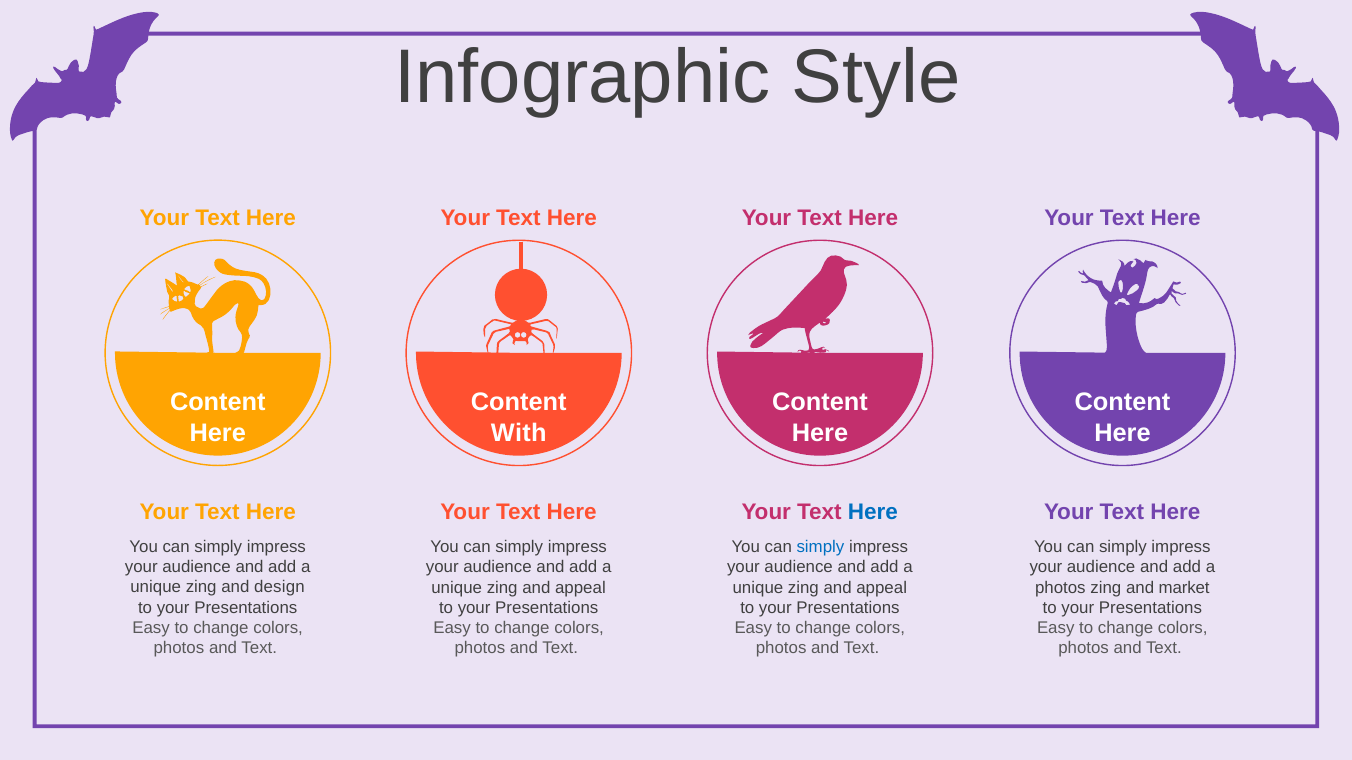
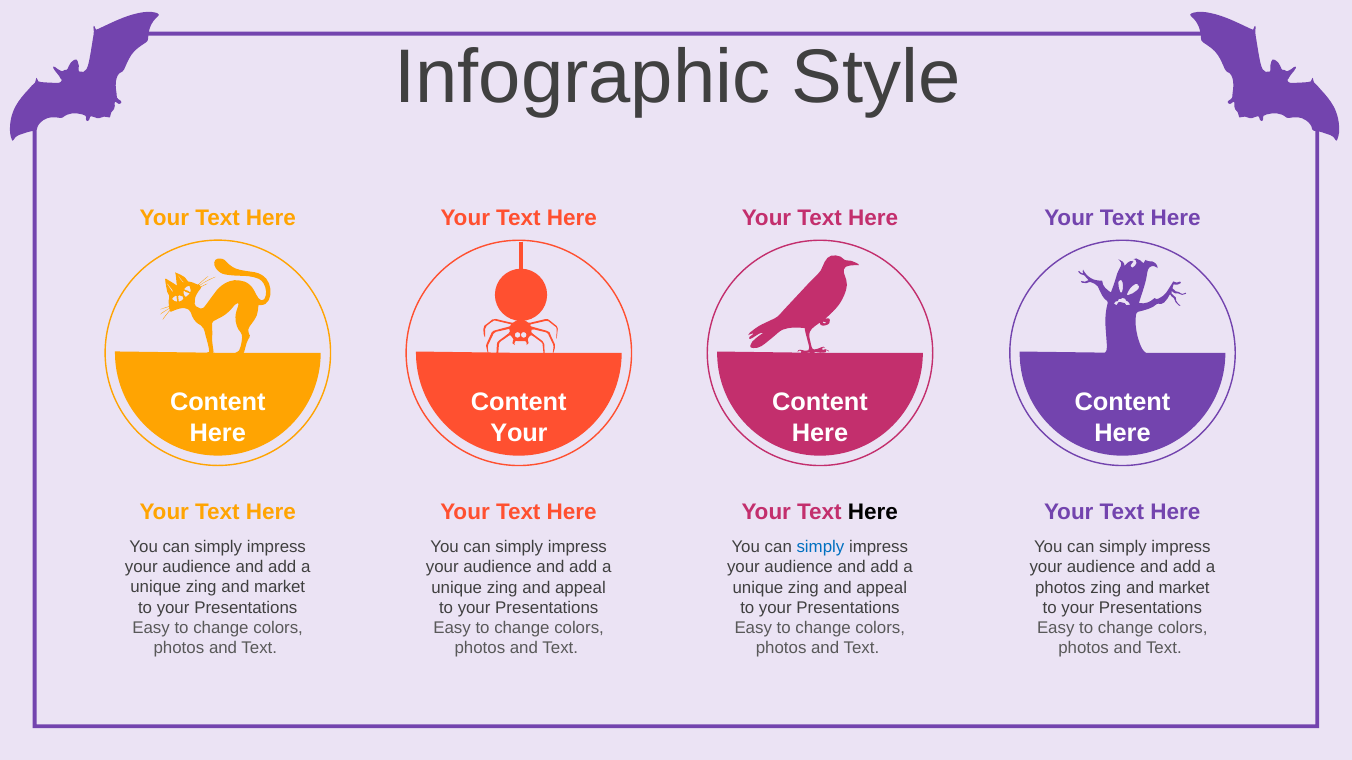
With: With -> Your (519, 433)
Here colour: blue -> black (873, 513)
unique zing and design: design -> market (280, 588)
